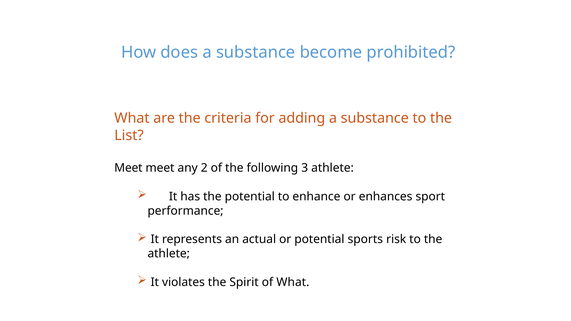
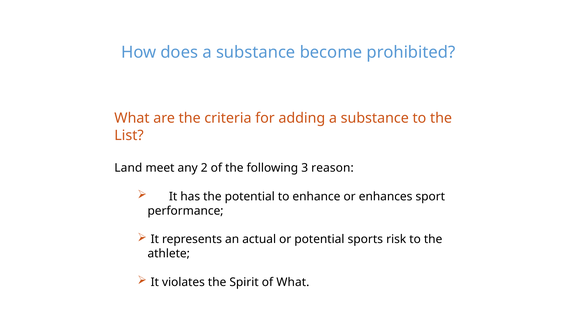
Meet: Meet -> Land (128, 168)
3 athlete: athlete -> reason (332, 168)
